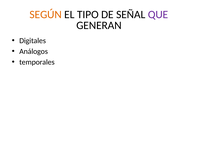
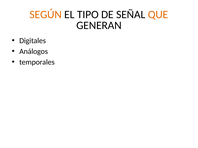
QUE colour: purple -> orange (158, 15)
